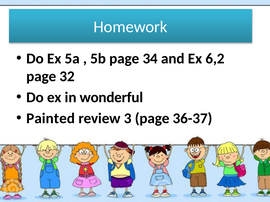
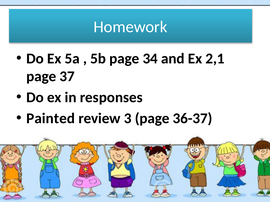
6,2: 6,2 -> 2,1 (215, 59)
32: 32 -> 37 (67, 77)
wonderful: wonderful -> responses (111, 98)
